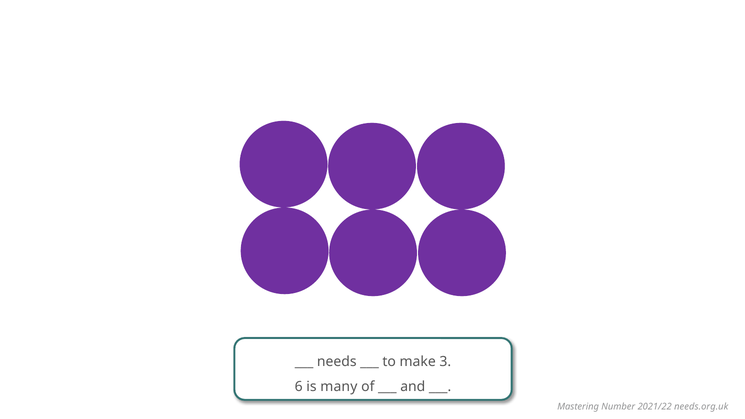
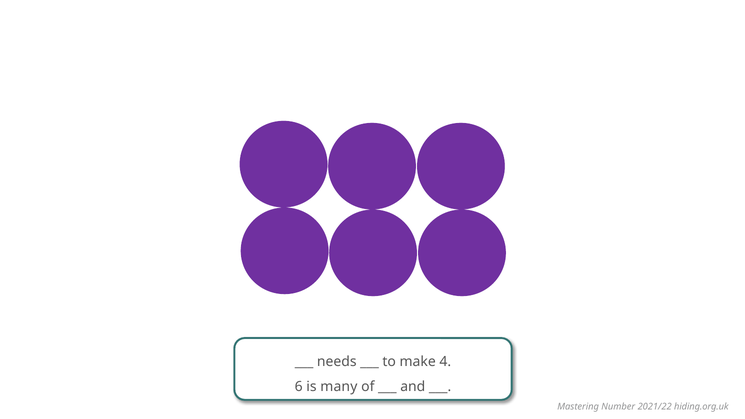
3: 3 -> 4 (445, 362)
needs.org.uk: needs.org.uk -> hiding.org.uk (701, 407)
